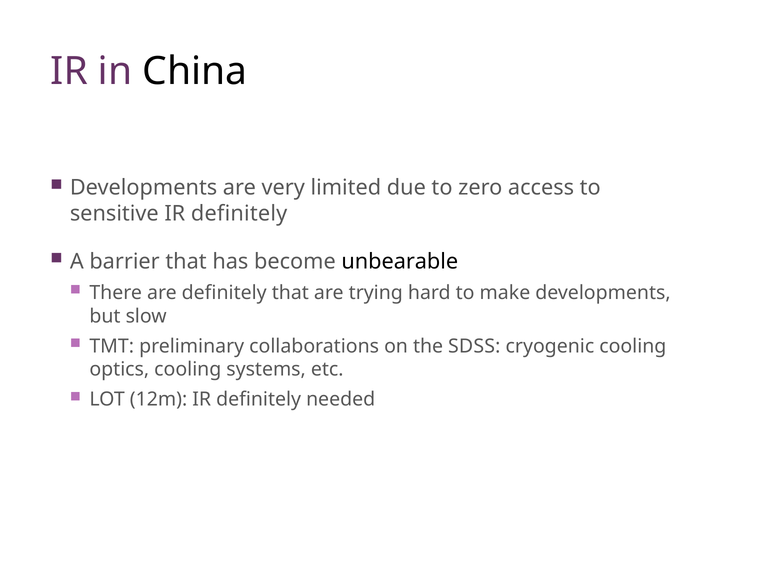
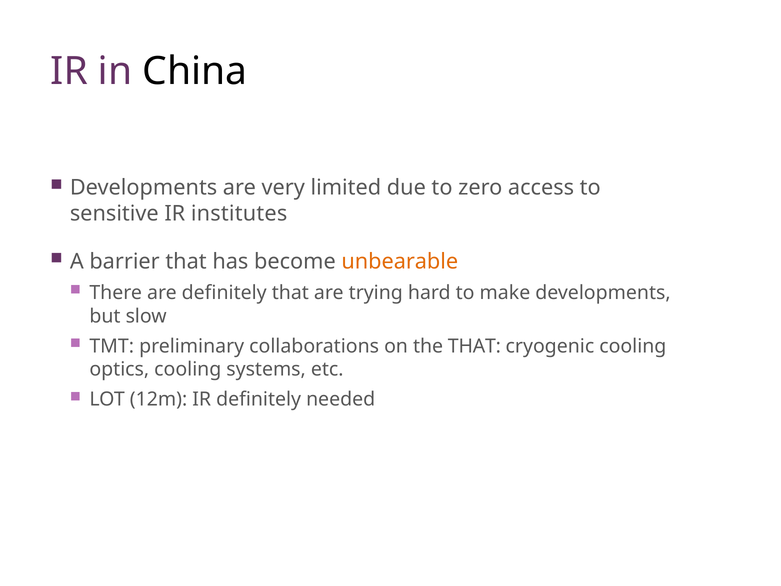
sensitive IR definitely: definitely -> institutes (239, 214)
unbearable colour: black -> orange (400, 261)
the SDSS: SDSS -> THAT (474, 346)
